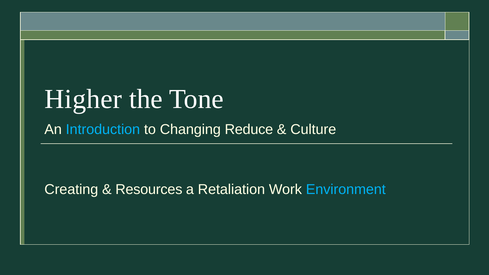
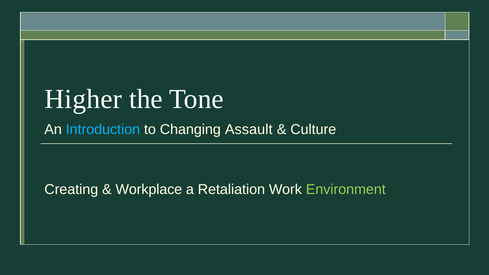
Reduce: Reduce -> Assault (249, 130)
Resources: Resources -> Workplace (149, 190)
Environment colour: light blue -> light green (346, 190)
